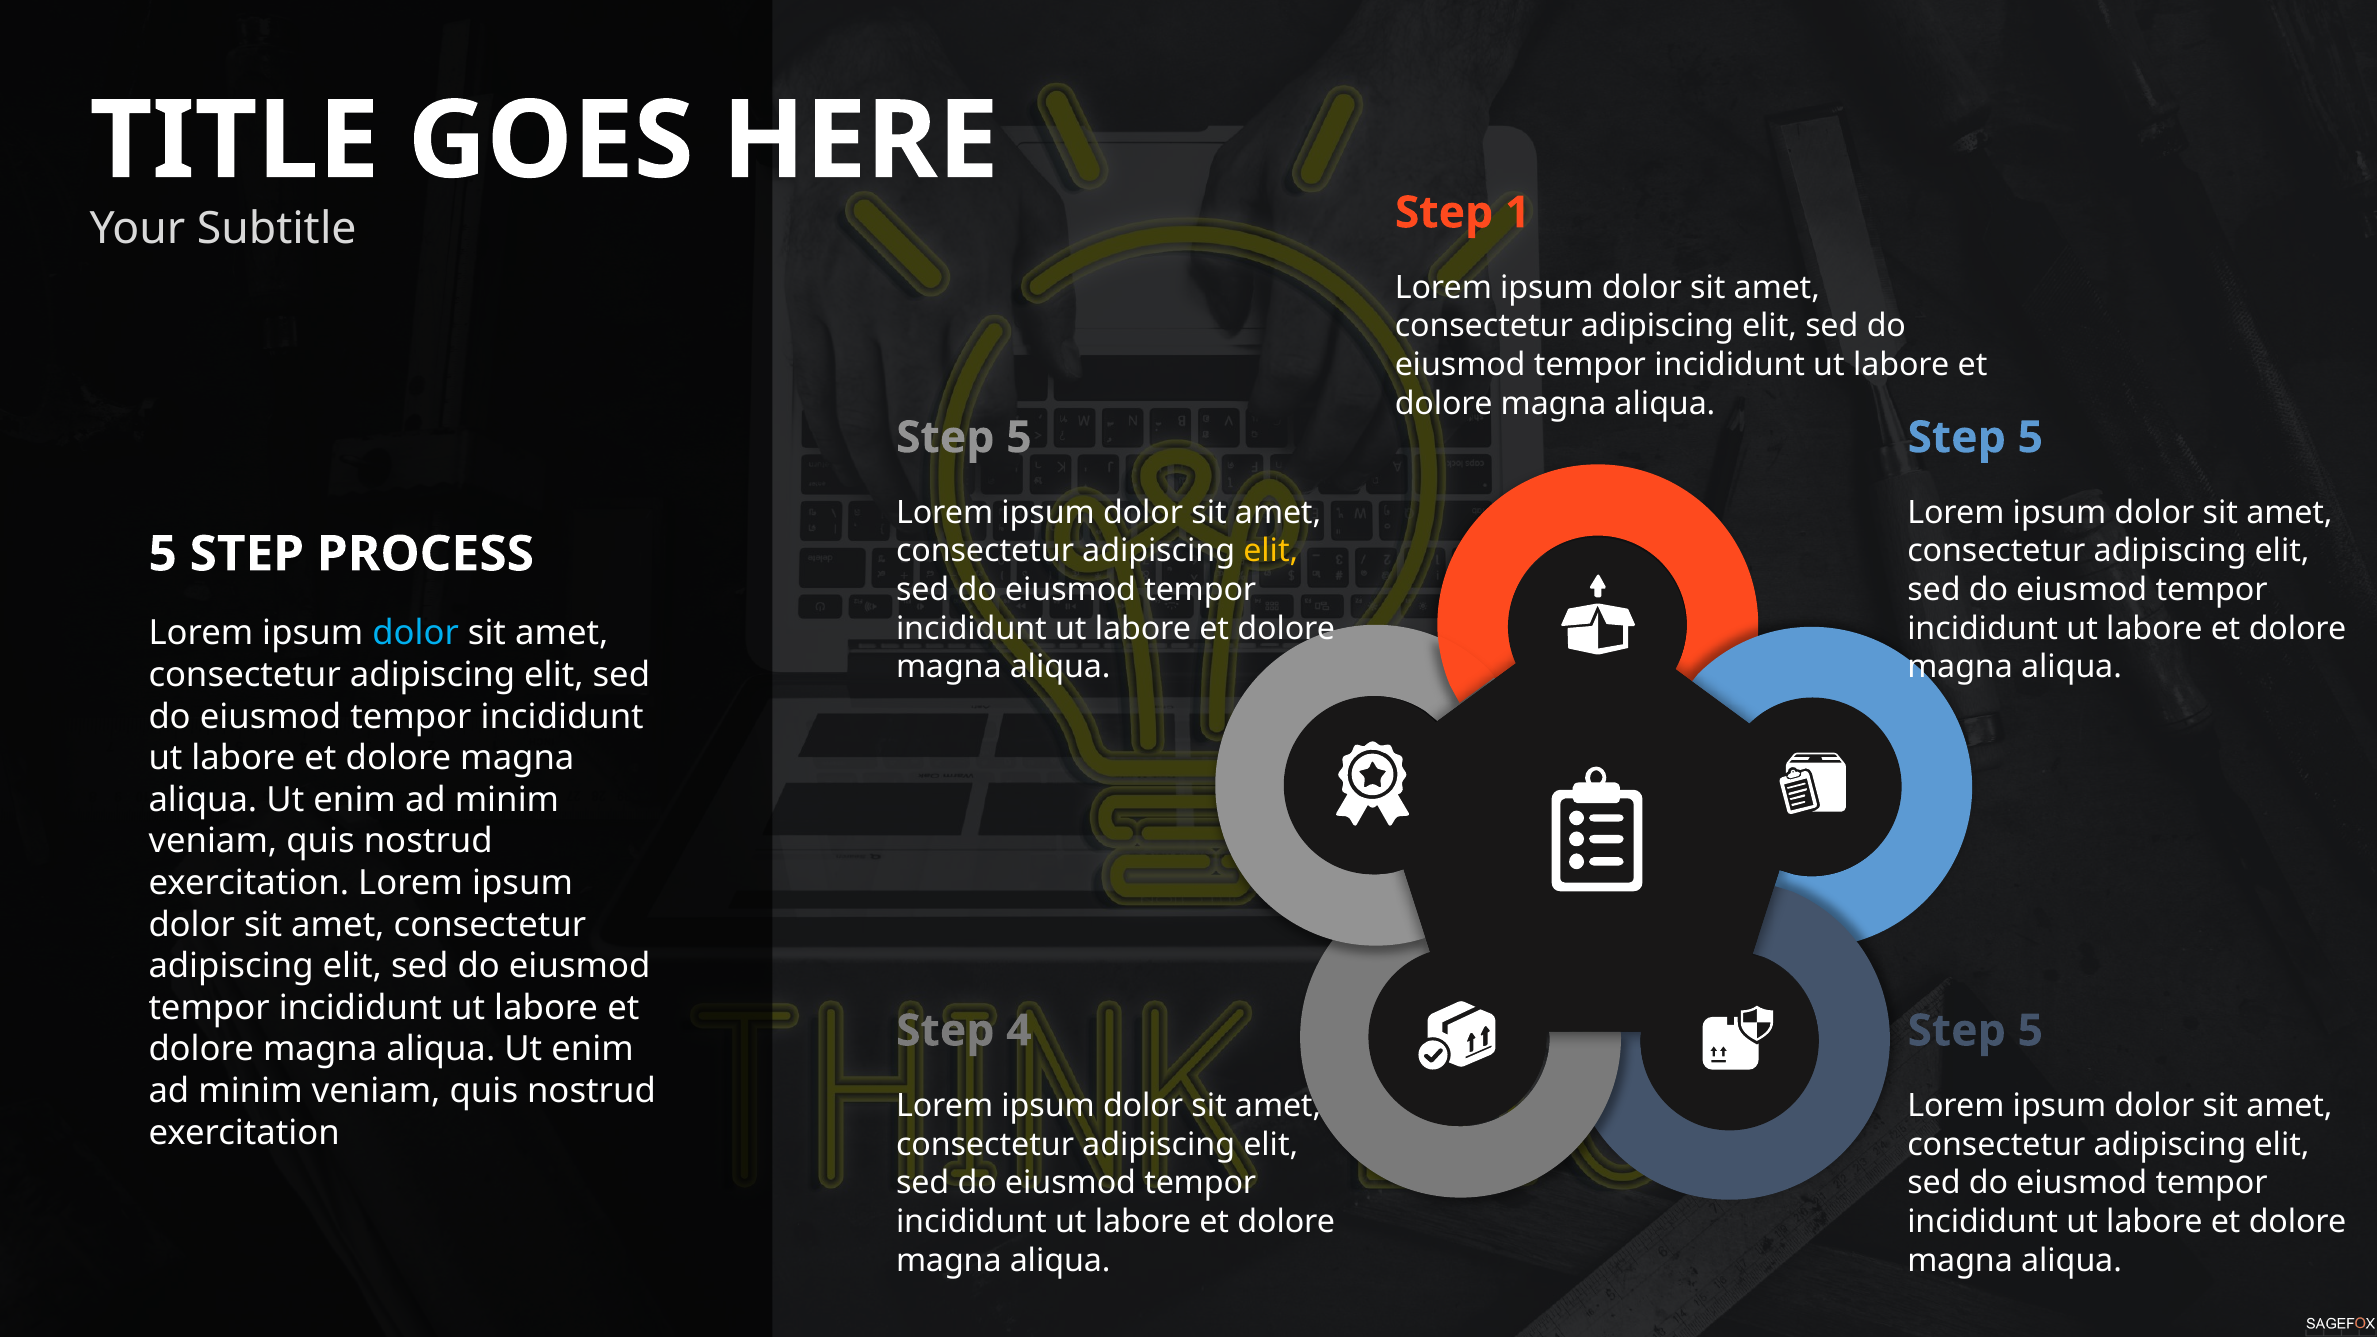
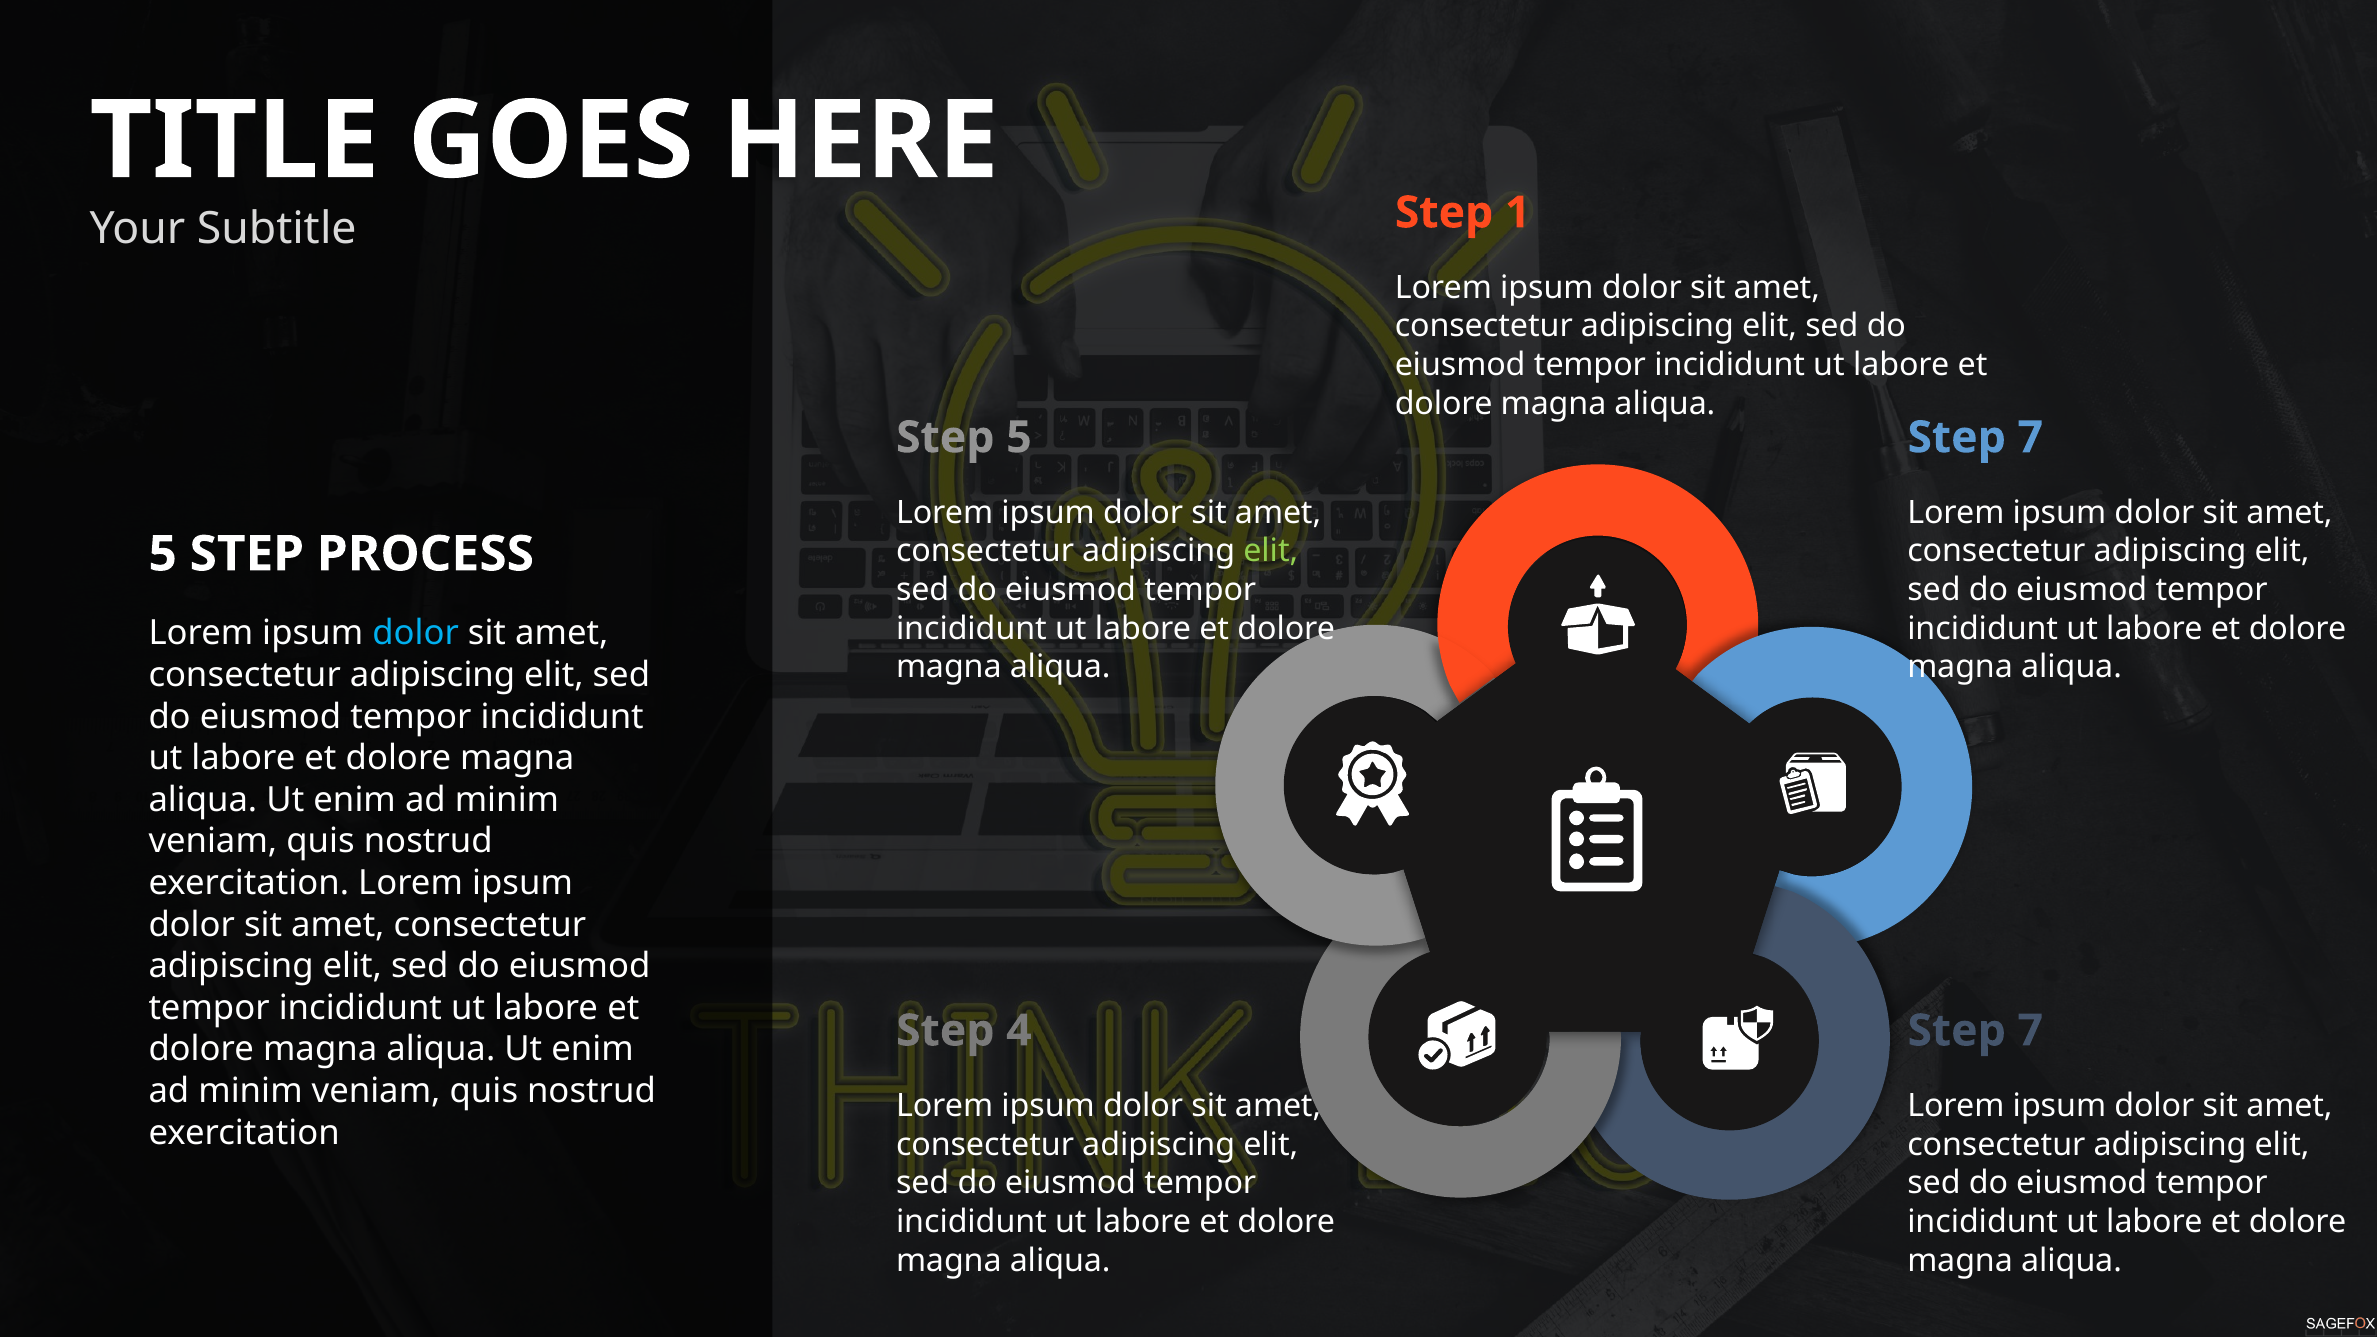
5: 5 -> 7 (2030, 438)
elit colour: yellow -> light green (1271, 551)
5: 5 -> 7 (2030, 1031)
